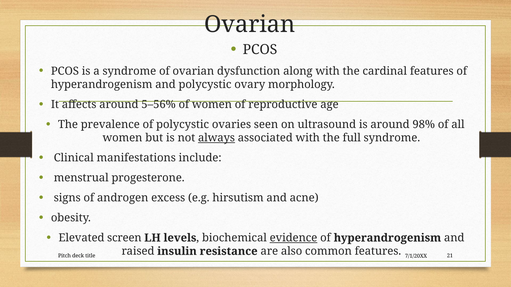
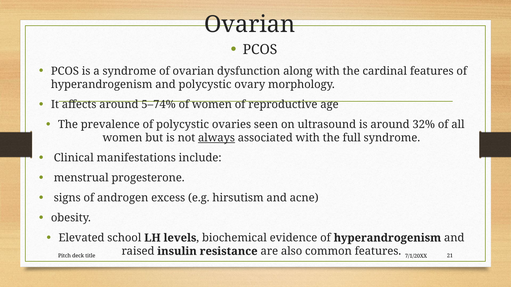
5–56%: 5–56% -> 5–74% (159, 105)
98%: 98% -> 32% (424, 125)
screen: screen -> school (124, 238)
evidence underline: present -> none (294, 238)
